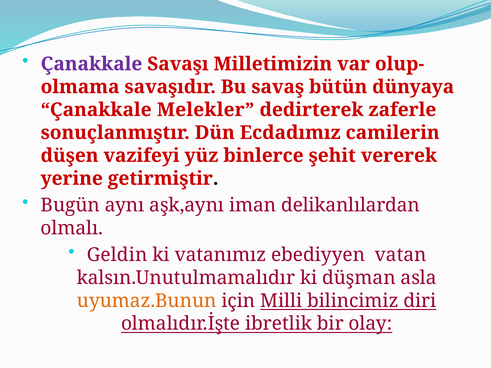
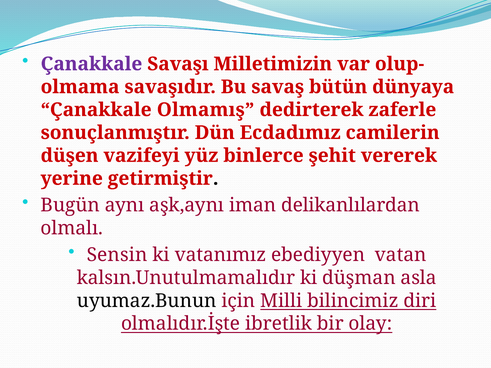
Melekler: Melekler -> Olmamış (206, 110)
Geldin: Geldin -> Sensin (117, 255)
uyumaz.Bunun colour: orange -> black (147, 301)
